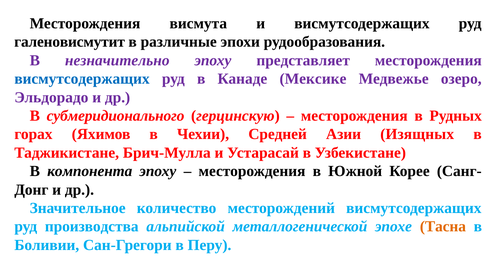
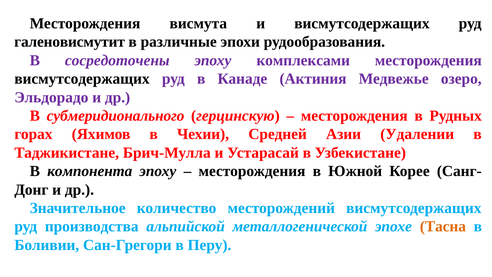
незначительно: незначительно -> сосредоточены (117, 60)
представляет: представляет -> комплексами (303, 60)
висмутсодержащих colour: blue -> black (82, 79)
Мексике: Мексике -> Актиния (313, 79)
Изящных: Изящных -> Удалении (417, 134)
